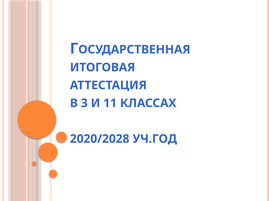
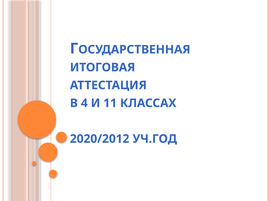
3: 3 -> 4 (84, 104)
2020/2028: 2020/2028 -> 2020/2012 (100, 139)
